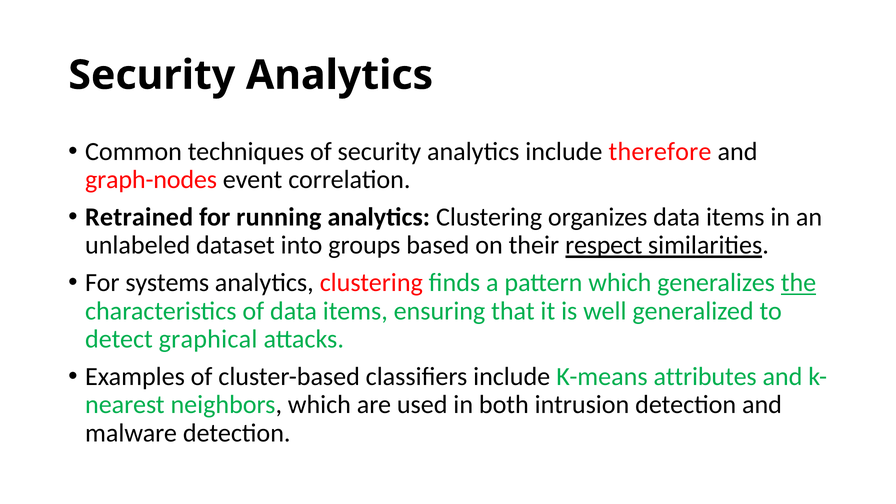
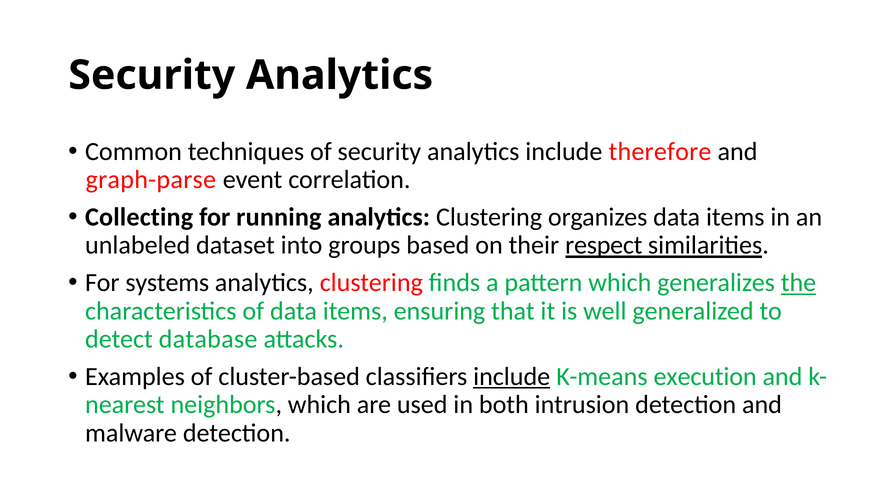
graph-nodes: graph-nodes -> graph-parse (151, 180)
Retrained: Retrained -> Collecting (139, 217)
graphical: graphical -> database (208, 339)
include underline: none -> present (512, 377)
attributes: attributes -> execution (705, 377)
